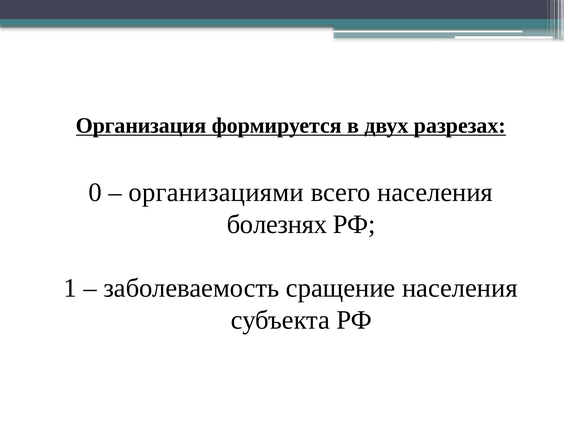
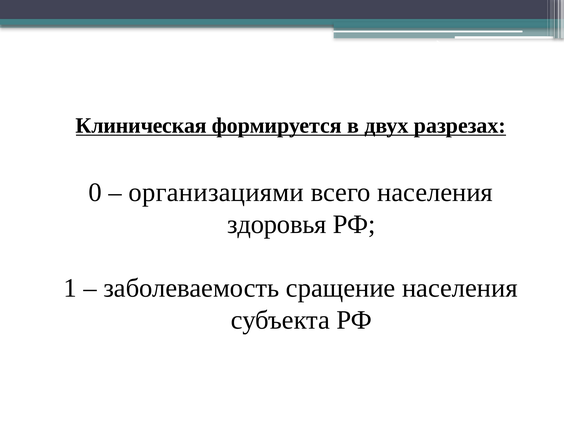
Организация: Организация -> Клиническая (141, 126)
болезнях: болезнях -> здоровья (277, 224)
